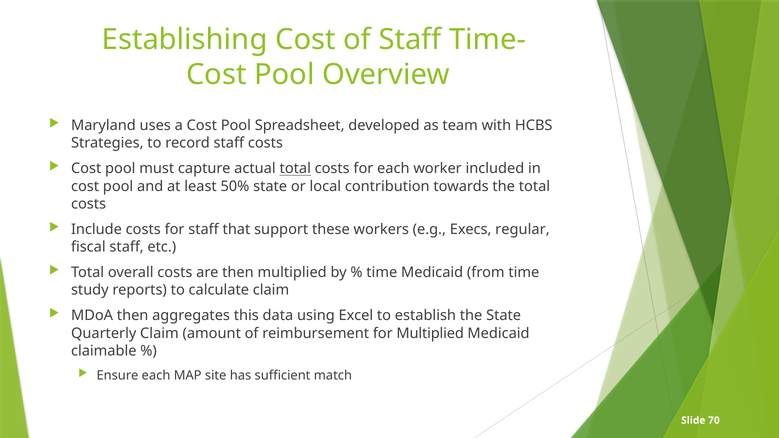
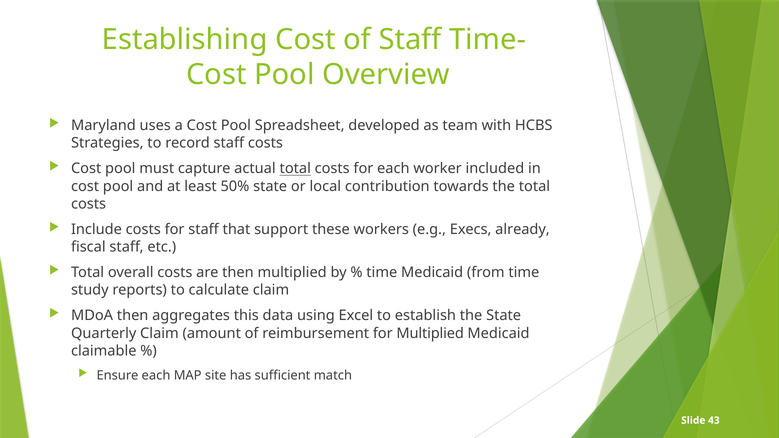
regular: regular -> already (523, 229)
70: 70 -> 43 (714, 421)
